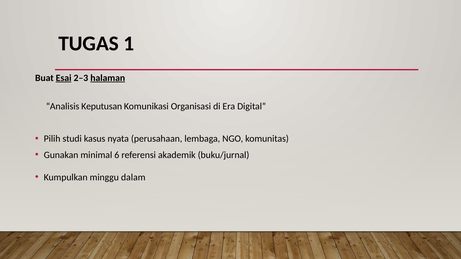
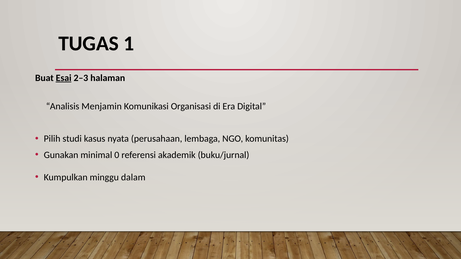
halaman underline: present -> none (108, 78)
Keputusan: Keputusan -> Menjamin (102, 107)
6: 6 -> 0 (117, 155)
